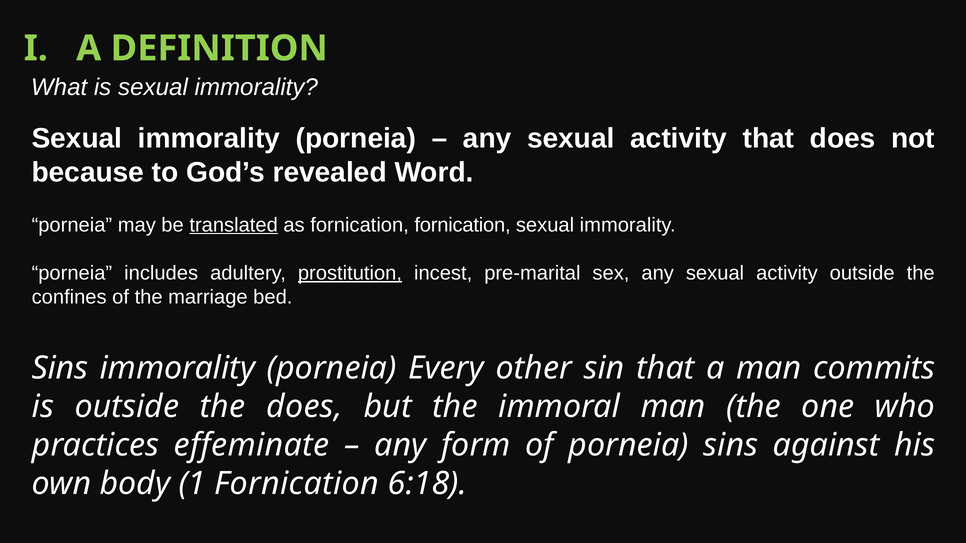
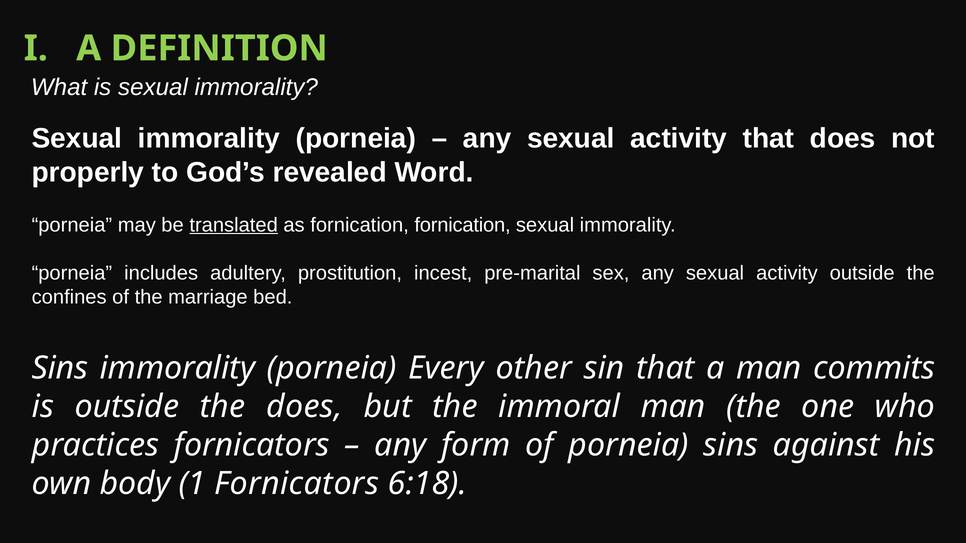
because: because -> properly (88, 172)
prostitution underline: present -> none (350, 273)
practices effeminate: effeminate -> fornicators (252, 445)
1 Fornication: Fornication -> Fornicators (297, 484)
